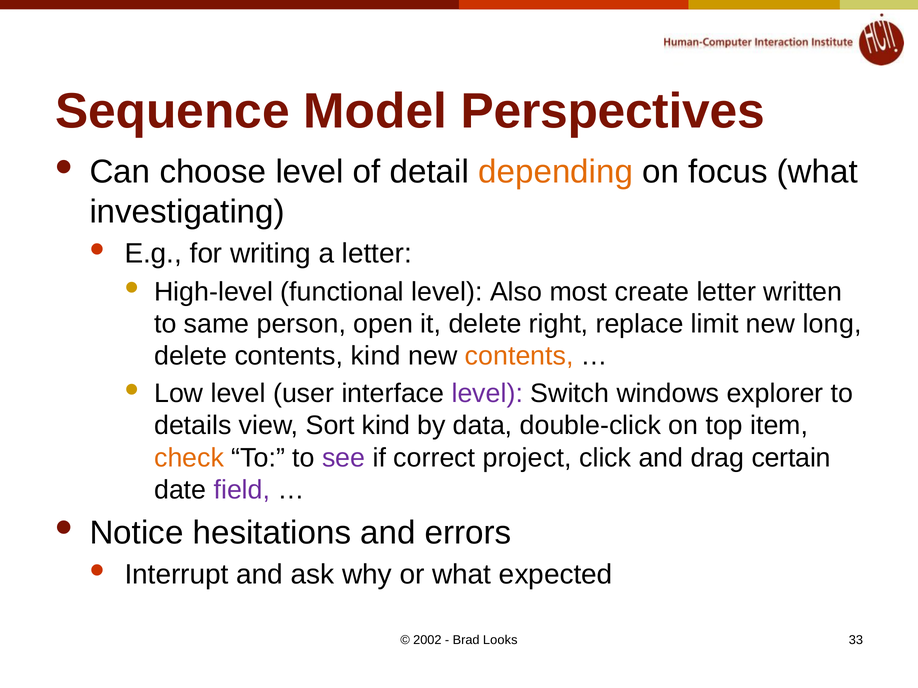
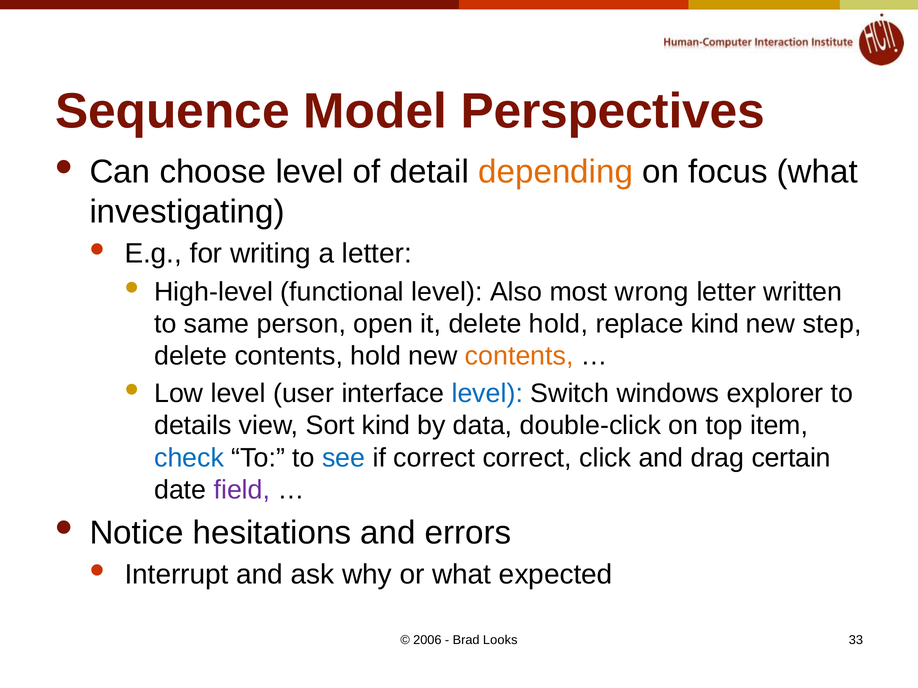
create: create -> wrong (652, 292)
delete right: right -> hold (558, 324)
replace limit: limit -> kind (715, 324)
long: long -> step (832, 324)
contents kind: kind -> hold (376, 356)
level colour: purple -> blue (487, 394)
check colour: orange -> blue (189, 458)
see colour: purple -> blue (344, 458)
correct project: project -> correct (527, 458)
2002: 2002 -> 2006 (427, 640)
